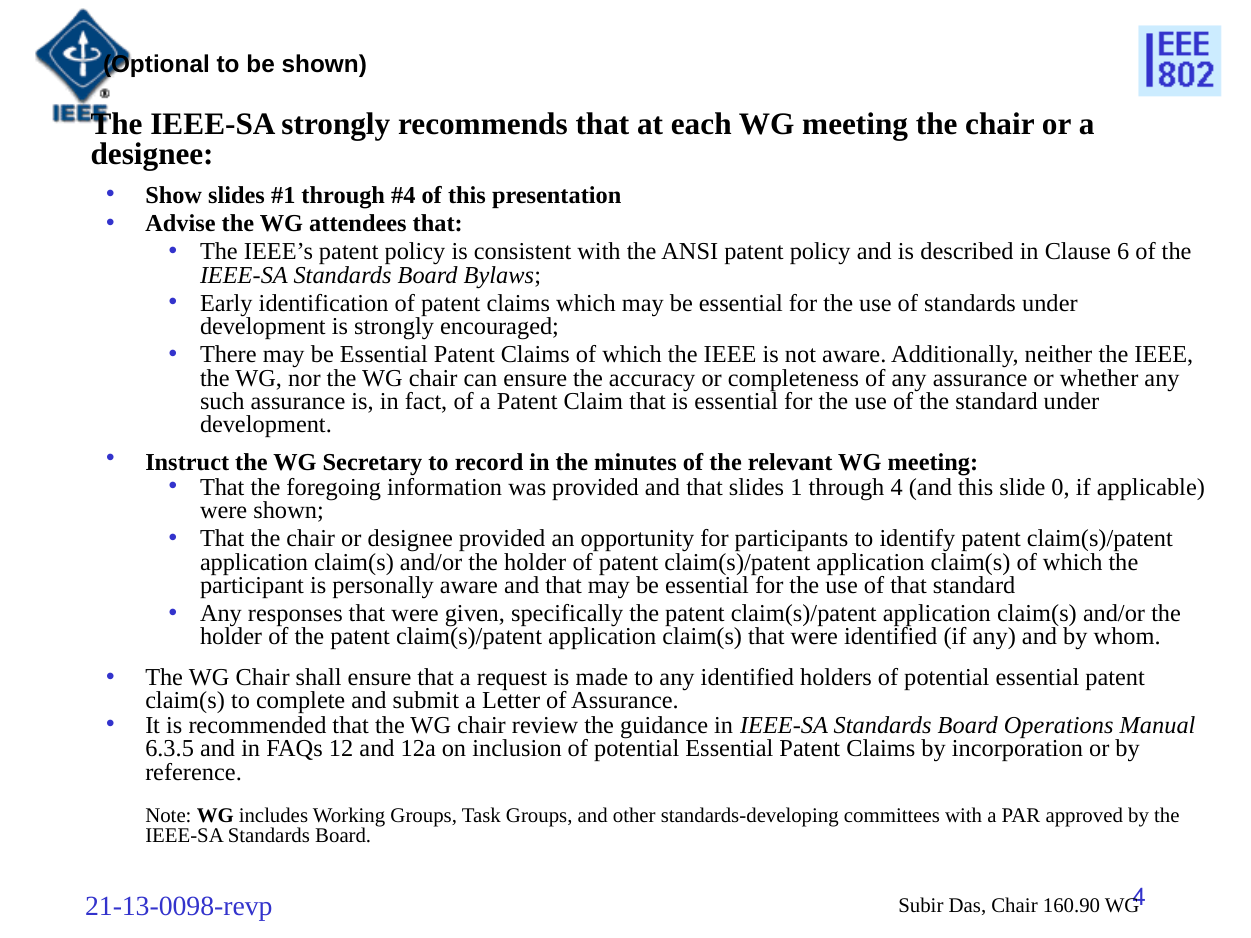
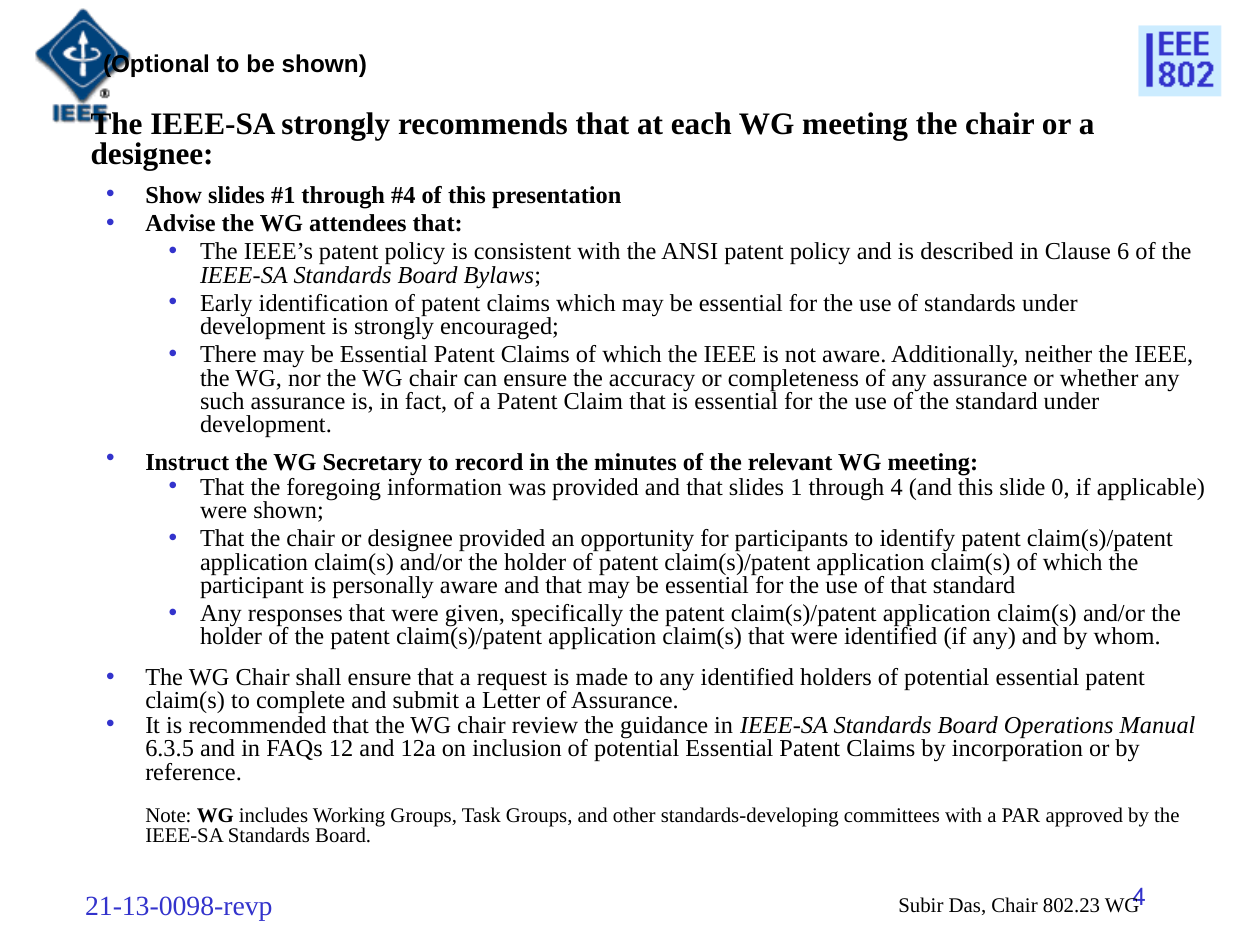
160.90: 160.90 -> 802.23 (1071, 906)
